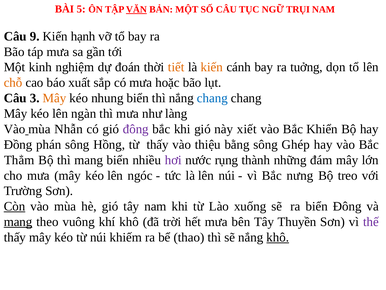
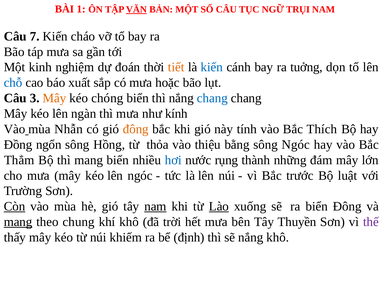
5: 5 -> 1 (81, 9)
9: 9 -> 7 (35, 36)
hạnh: hạnh -> cháo (83, 36)
kiến colour: orange -> blue (212, 67)
chỗ colour: orange -> blue (13, 83)
nhung: nhung -> chóng (107, 98)
làng: làng -> kính (176, 113)
đông colour: purple -> orange (136, 129)
xiết: xiết -> tính (247, 129)
Khiển: Khiển -> Thích (322, 129)
phán: phán -> ngổn (49, 144)
từ thấy: thấy -> thỏa (158, 144)
sông Ghép: Ghép -> Ngóc (296, 144)
hơi colour: purple -> blue (173, 160)
nưng: nưng -> trước (300, 175)
treo: treo -> luật (348, 175)
nam underline: none -> present (155, 206)
Lào underline: none -> present (219, 206)
vuông: vuông -> chung (79, 222)
thao: thao -> định (189, 237)
khô underline: present -> none (278, 237)
